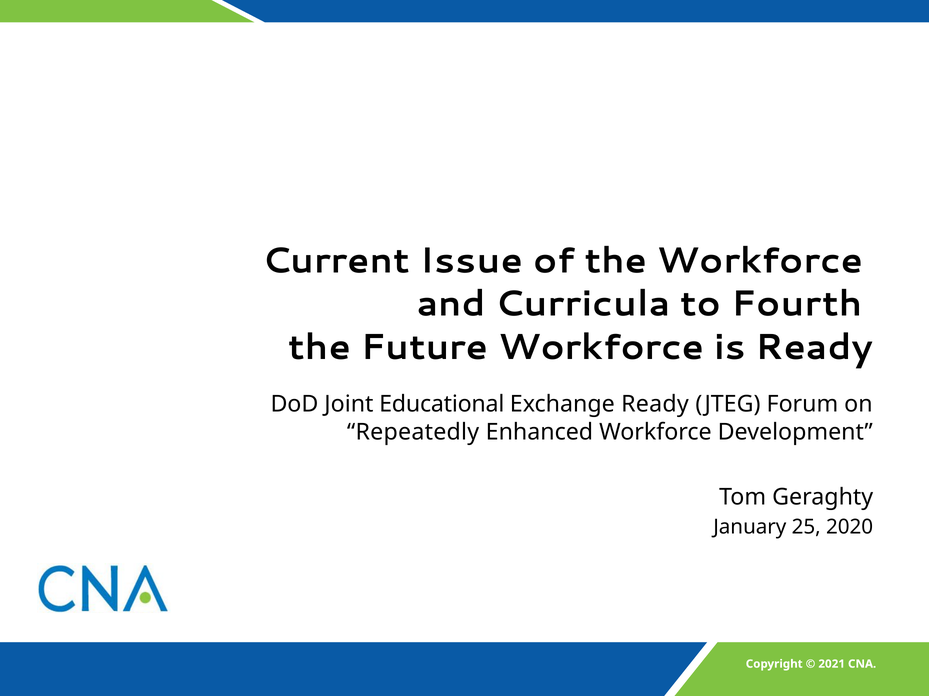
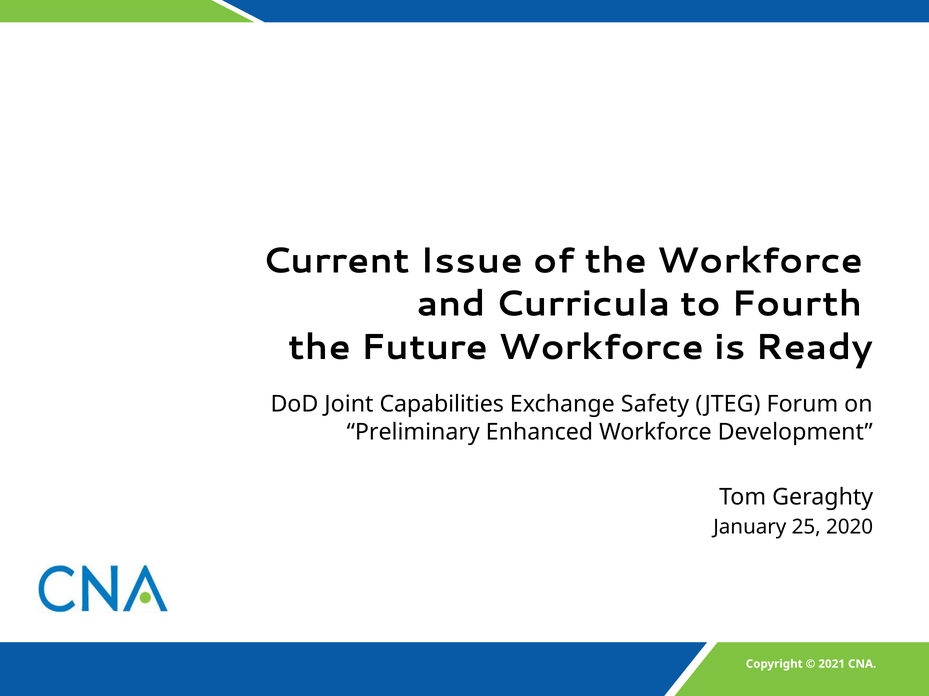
Educational: Educational -> Capabilities (442, 405)
Exchange Ready: Ready -> Safety (655, 405)
Repeatedly: Repeatedly -> Preliminary (413, 432)
